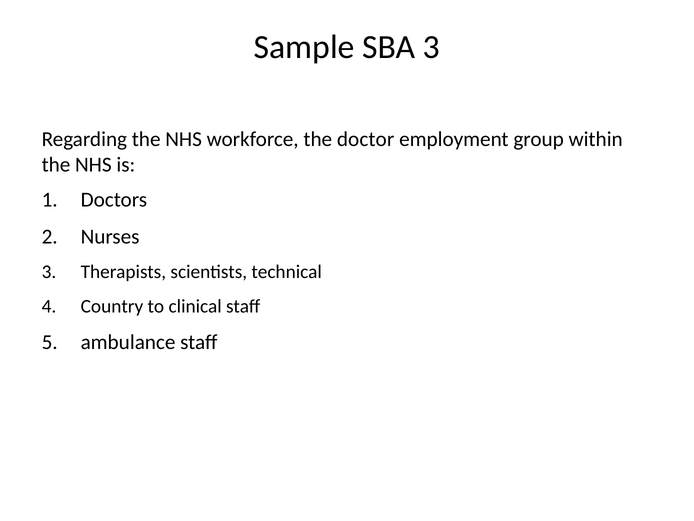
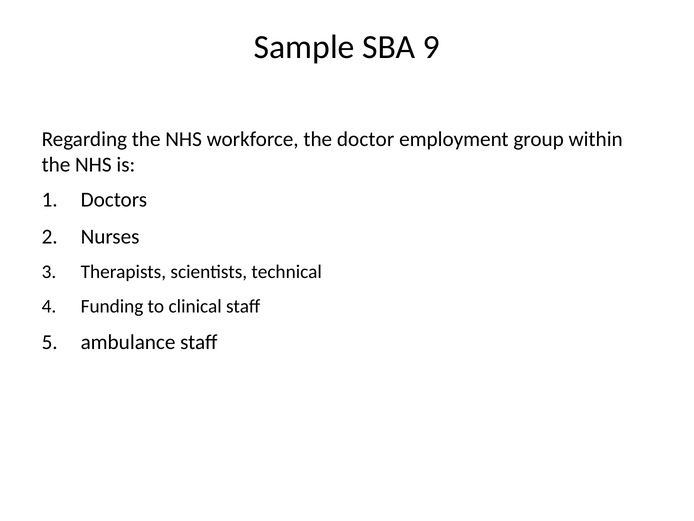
SBA 3: 3 -> 9 (432, 47)
Country: Country -> Funding (112, 306)
